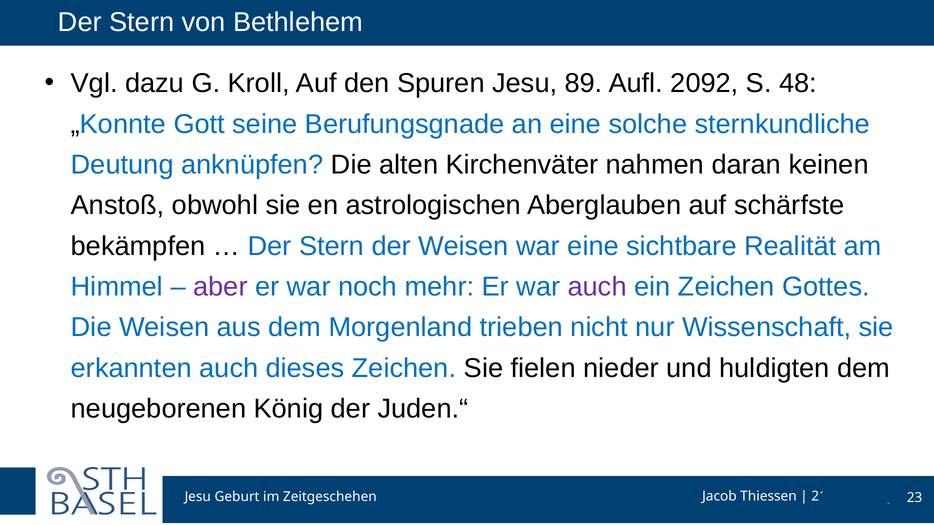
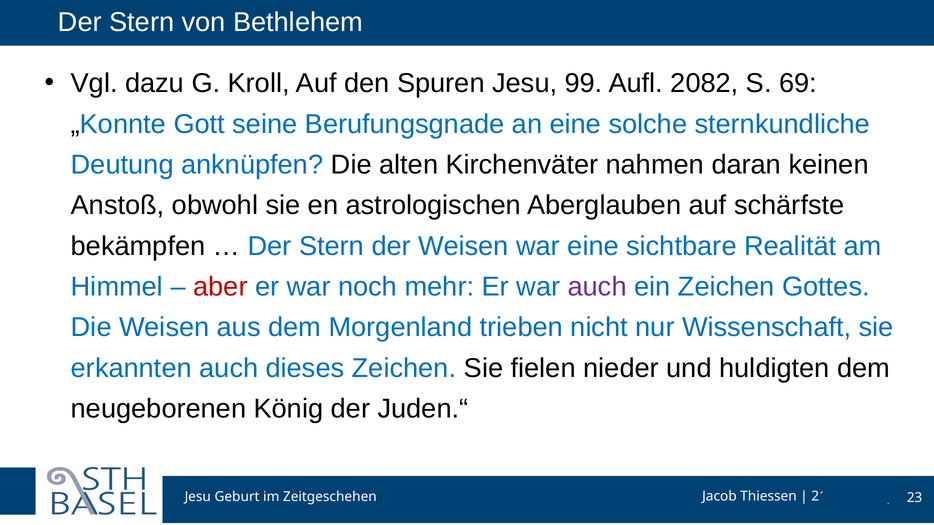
89: 89 -> 99 (584, 84)
2092: 2092 -> 2082 (704, 84)
48: 48 -> 69 (798, 84)
aber colour: purple -> red (220, 287)
